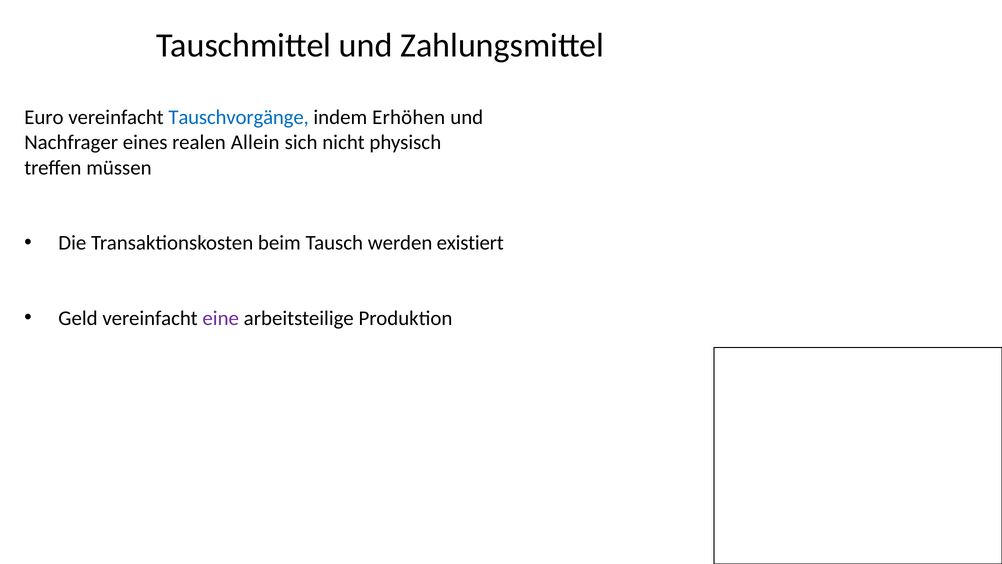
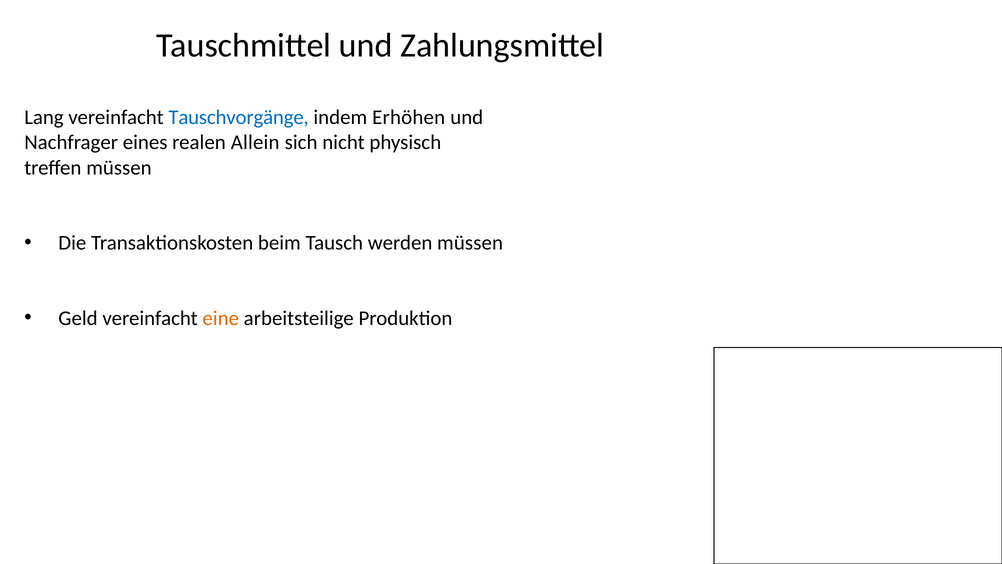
Euro: Euro -> Lang (44, 117)
werden existiert: existiert -> müssen (470, 243)
eine colour: purple -> orange (221, 318)
